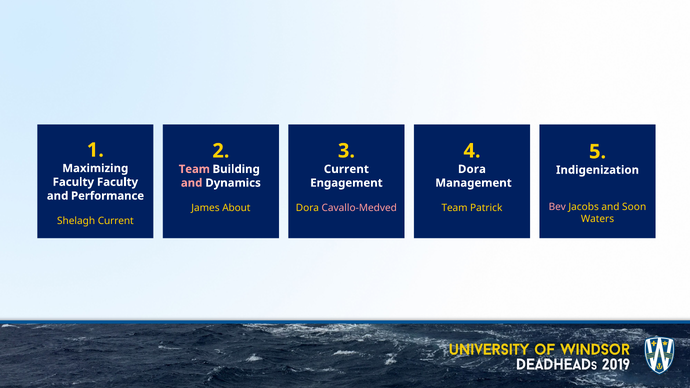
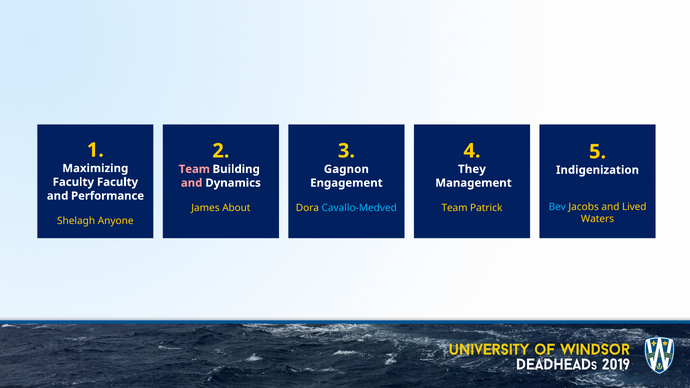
Current: Current -> Gagnon (346, 169)
Dora: Dora -> They (472, 169)
Bev colour: pink -> light blue (557, 207)
Soon: Soon -> Lived (634, 207)
Cavallo-Medved colour: pink -> light blue (359, 208)
Shelagh Current: Current -> Anyone (116, 221)
